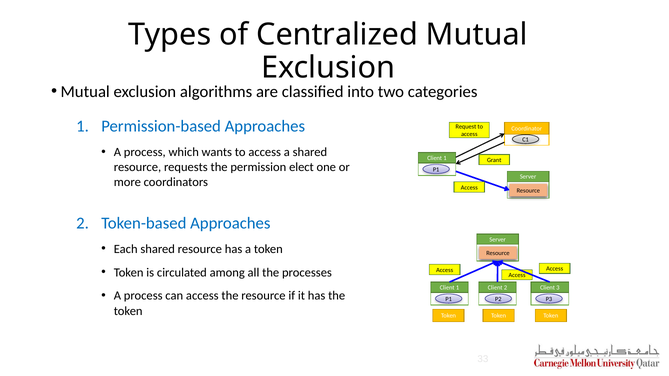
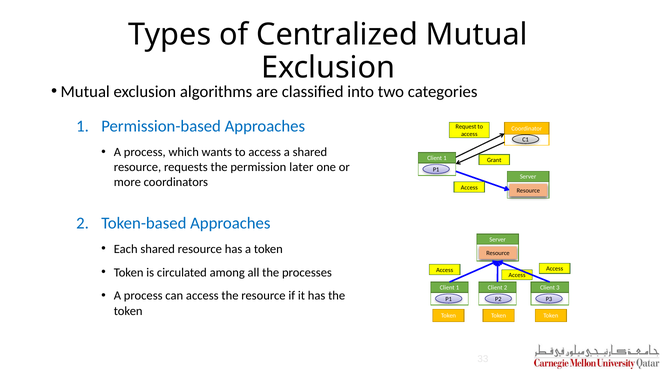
elect: elect -> later (301, 167)
